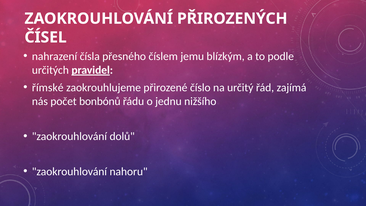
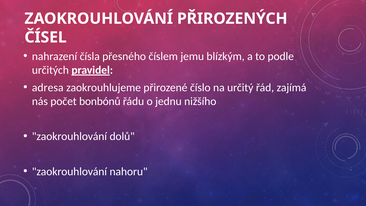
římské: římské -> adresa (48, 88)
